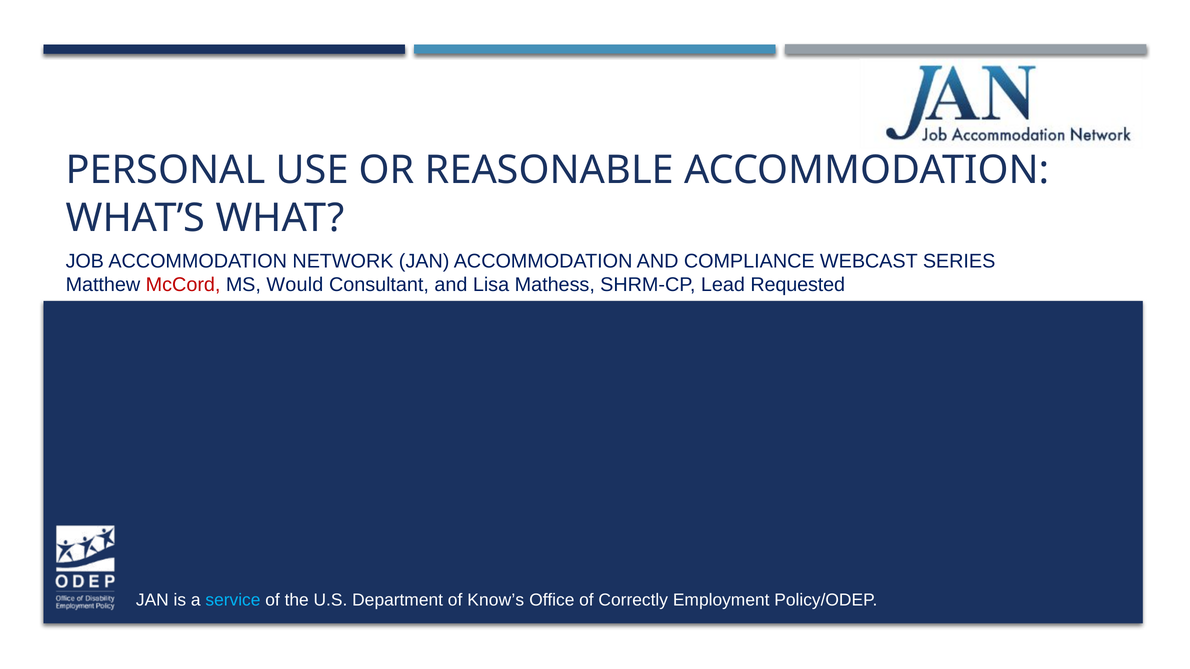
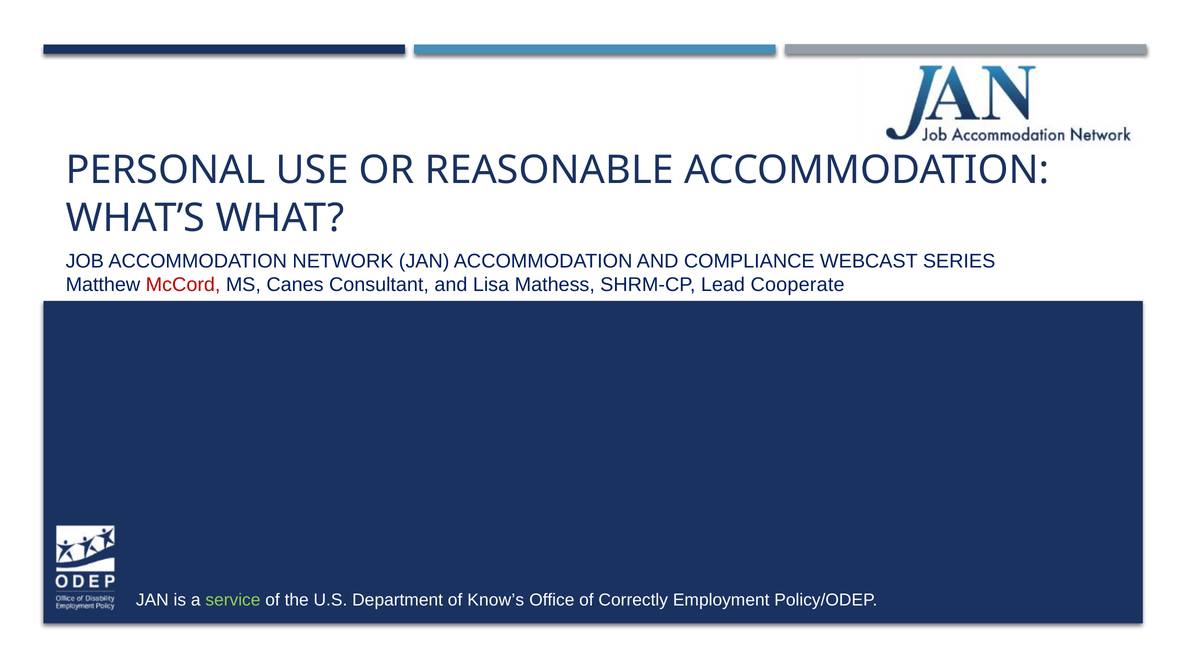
Would: Would -> Canes (295, 285)
Requested: Requested -> Cooperate (798, 285)
service colour: light blue -> light green (233, 600)
